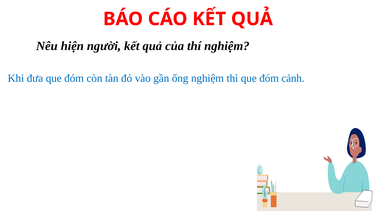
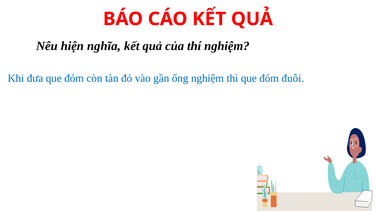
người: người -> nghĩa (104, 46)
cảnh: cảnh -> đuôi (293, 78)
